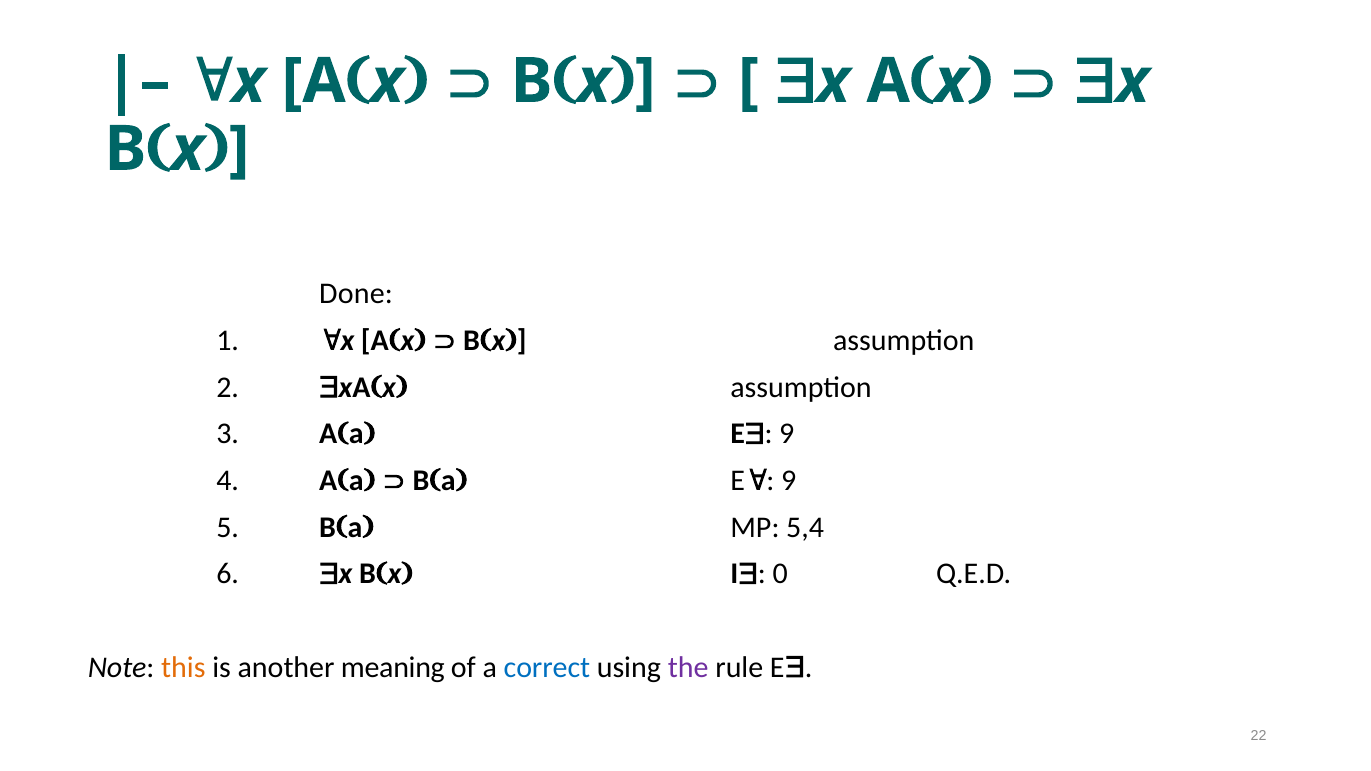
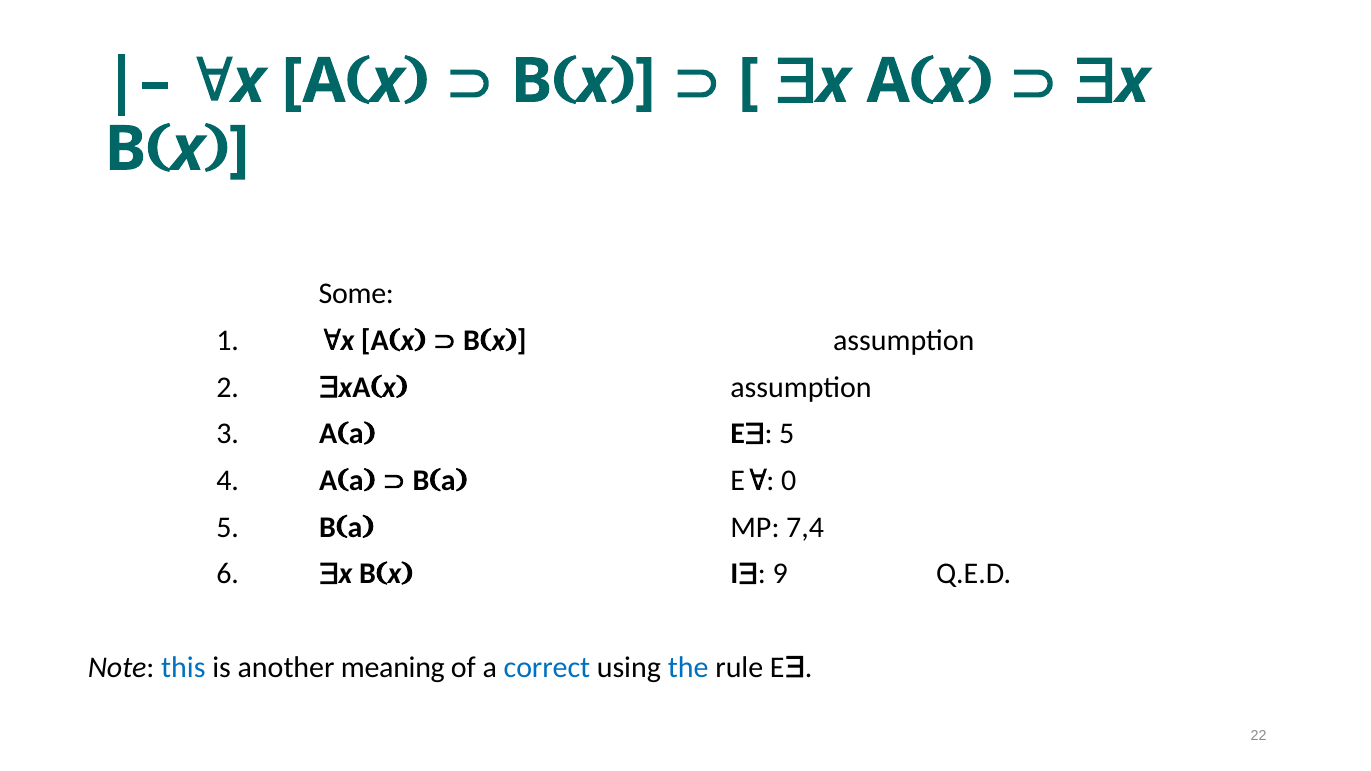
Done: Done -> Some (356, 294)
E 9: 9 -> 5 (787, 434)
E 9: 9 -> 0 (789, 481)
5,4: 5,4 -> 7,4 (805, 527)
0: 0 -> 9 (780, 574)
this colour: orange -> blue (183, 667)
the colour: purple -> blue (688, 667)
